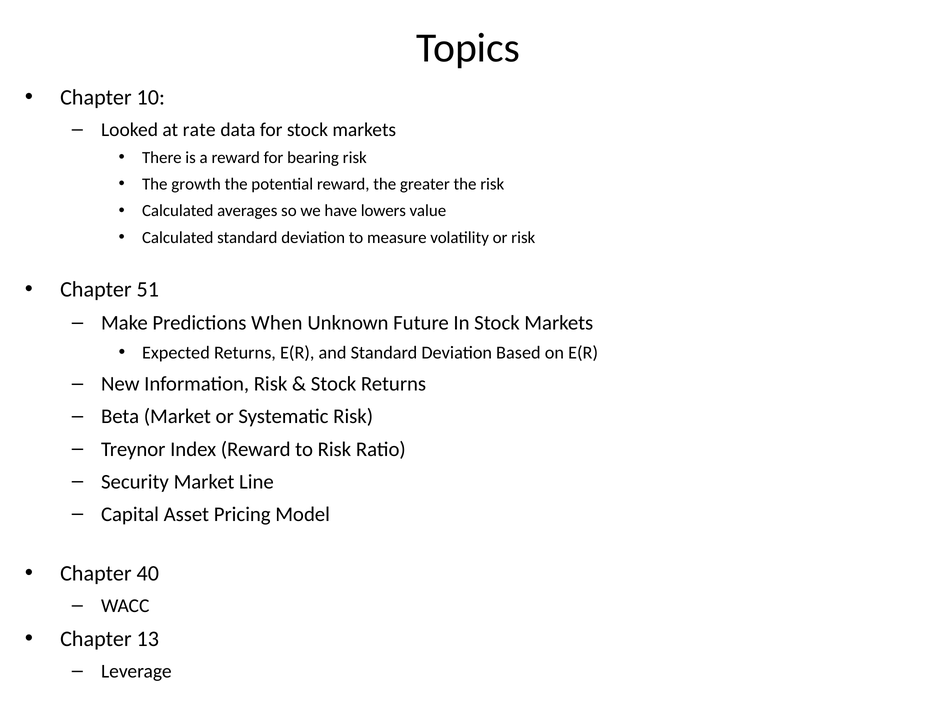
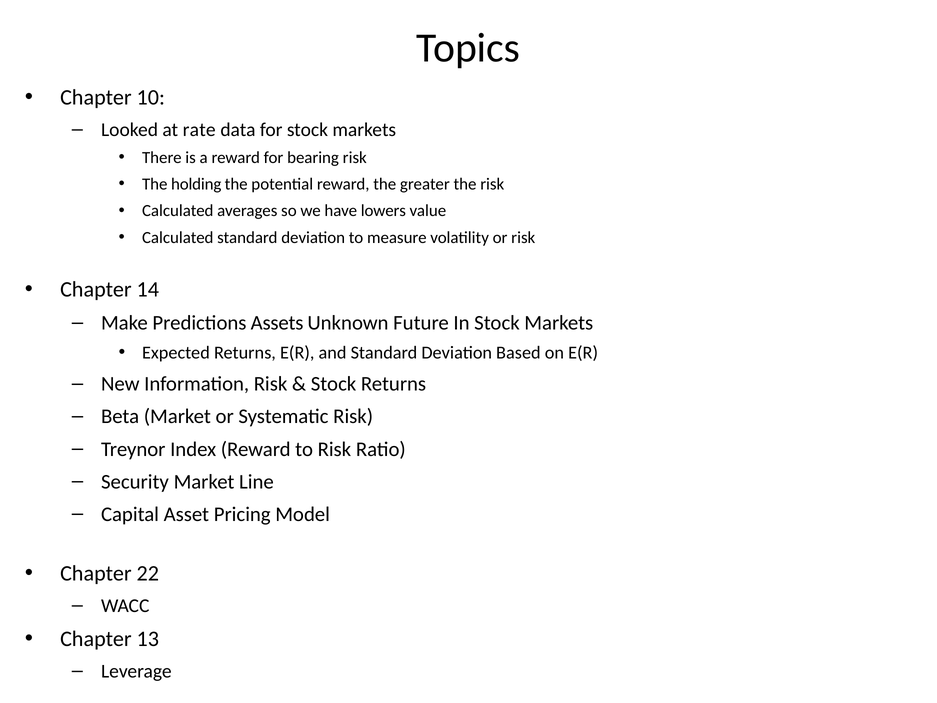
growth: growth -> holding (196, 184)
51: 51 -> 14 (148, 290)
When: When -> Assets (277, 323)
40: 40 -> 22 (148, 573)
